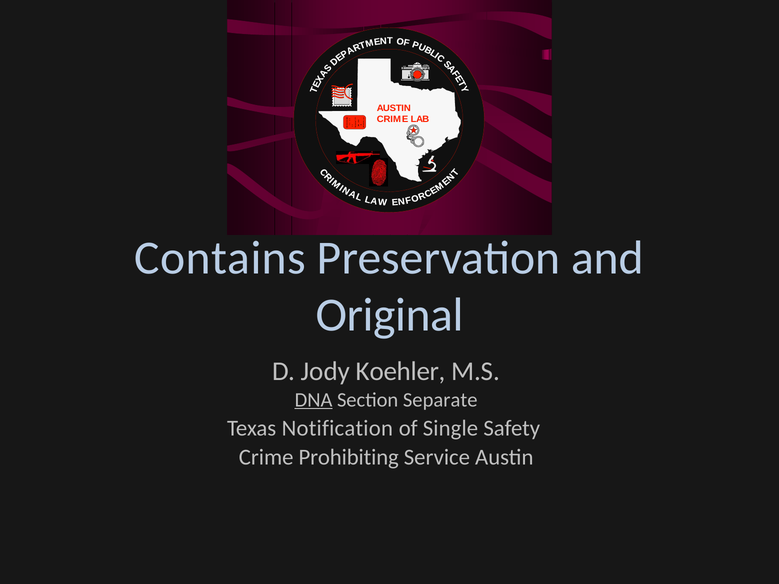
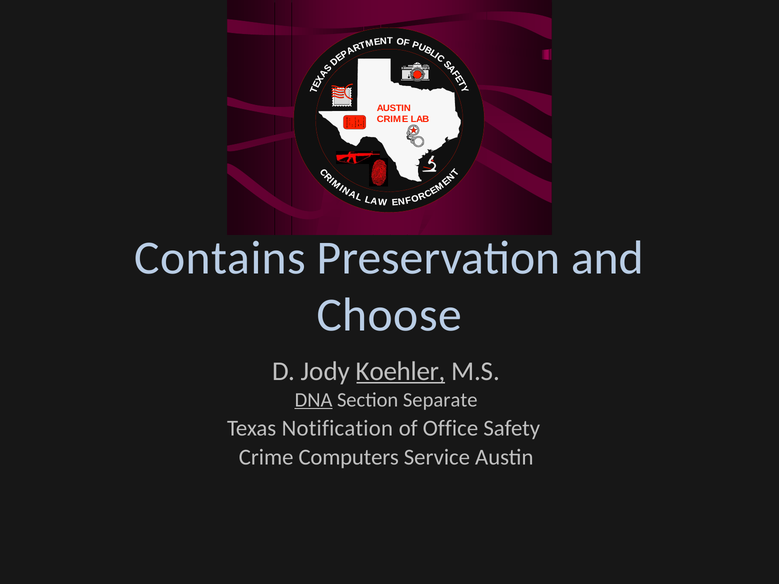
Original: Original -> Choose (389, 315)
Koehler underline: none -> present (401, 371)
Single: Single -> Office (450, 428)
Prohibiting: Prohibiting -> Computers (349, 457)
